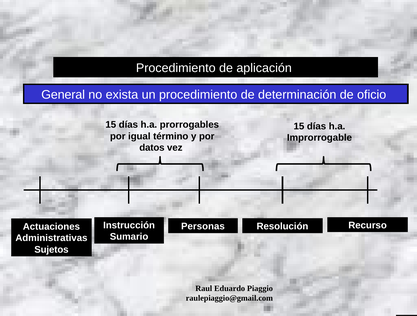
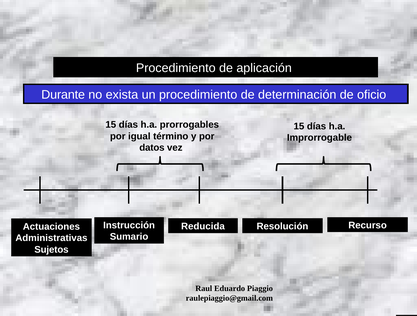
General: General -> Durante (63, 95)
Personas: Personas -> Reducida (203, 227)
